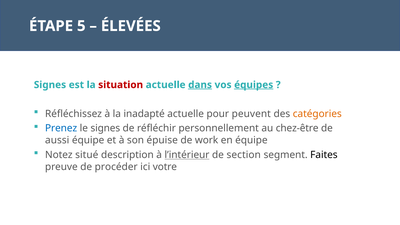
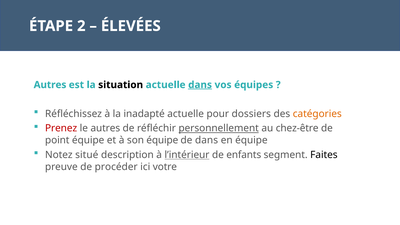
5: 5 -> 2 (81, 26)
Signes: Signes -> Autres (50, 85)
situation colour: red -> black (121, 85)
équipes underline: present -> none (254, 85)
peuvent: peuvent -> dossiers (251, 114)
Prenez colour: blue -> red (61, 128)
le signes: signes -> autres (105, 128)
personnellement underline: none -> present (219, 128)
aussi: aussi -> point (57, 140)
son épuise: épuise -> équipe (162, 140)
de work: work -> dans (207, 140)
section: section -> enfants (244, 155)
